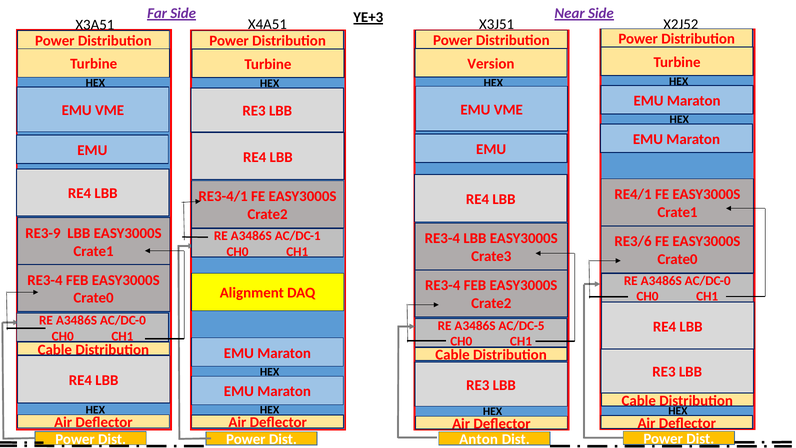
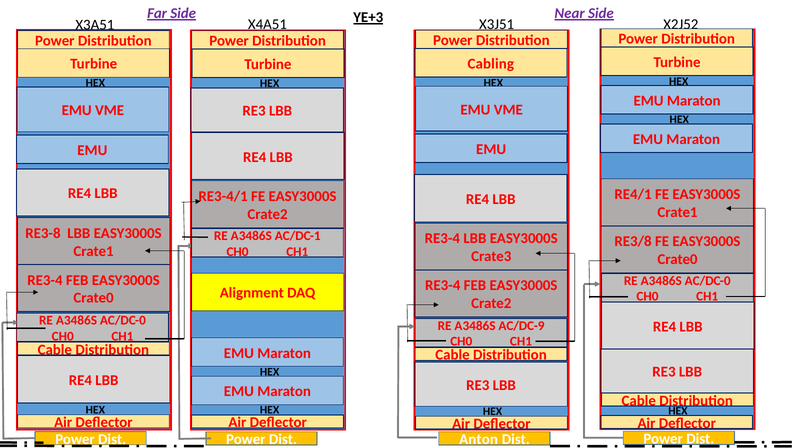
Version: Version -> Cabling (491, 64)
RE3-9: RE3-9 -> RE3-8 (43, 233)
RE3/6: RE3/6 -> RE3/8 (633, 241)
AC/DC-5: AC/DC-5 -> AC/DC-9 (522, 325)
